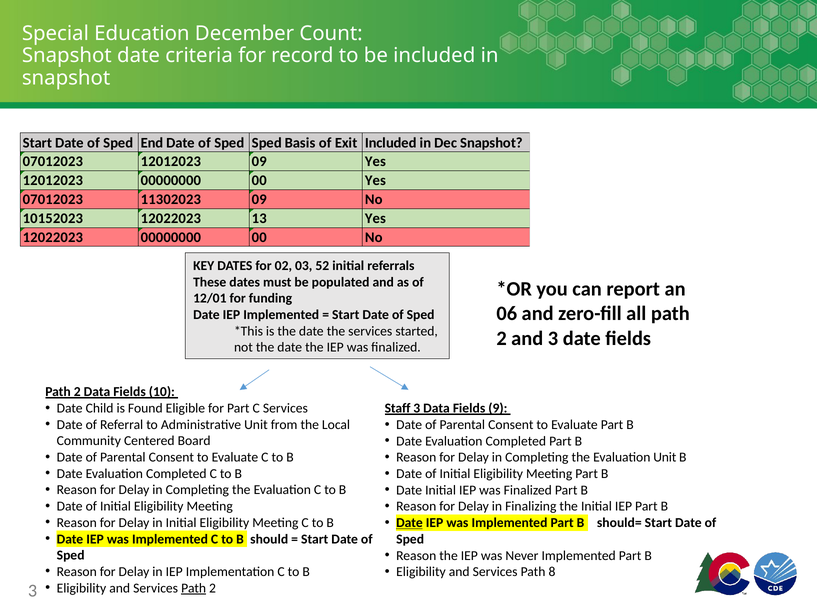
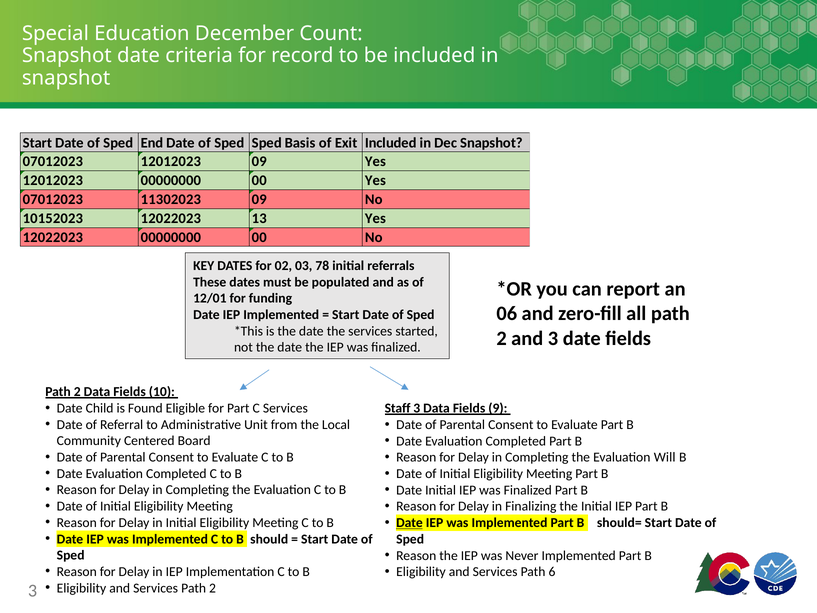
52: 52 -> 78 (322, 266)
Evaluation Unit: Unit -> Will (665, 457)
8: 8 -> 6 (552, 572)
Path underline: present -> none (194, 588)
